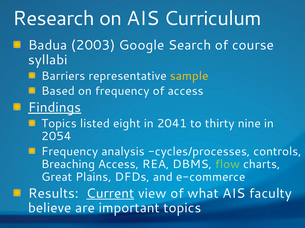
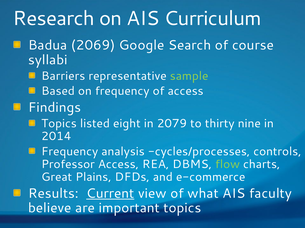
2003: 2003 -> 2069 (93, 45)
sample colour: yellow -> light green (189, 76)
Findings underline: present -> none (55, 108)
2041: 2041 -> 2079 (172, 124)
2054: 2054 -> 2014 (56, 137)
Breaching: Breaching -> Professor (68, 165)
